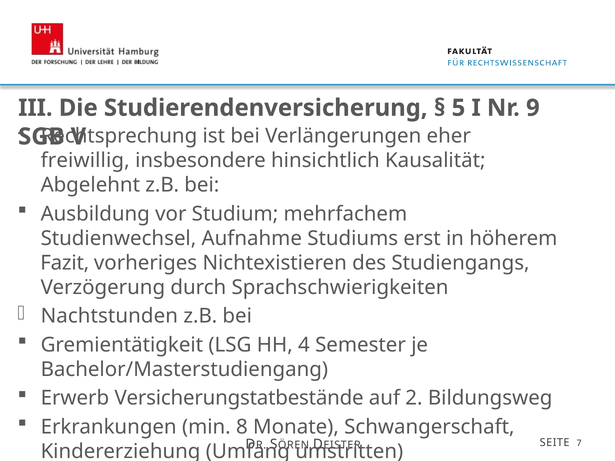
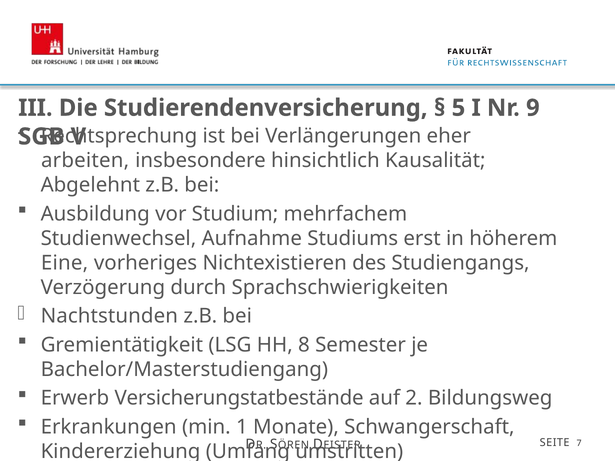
freiwillig: freiwillig -> arbeiten (85, 161)
Fazit: Fazit -> Eine (65, 263)
4: 4 -> 8 (304, 345)
8: 8 -> 1 (242, 427)
